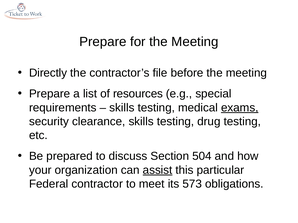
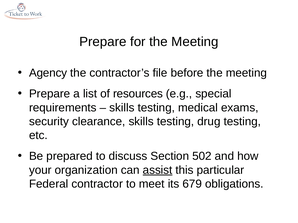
Directly: Directly -> Agency (48, 73)
exams underline: present -> none (240, 108)
504: 504 -> 502 (202, 157)
573: 573 -> 679 (192, 184)
